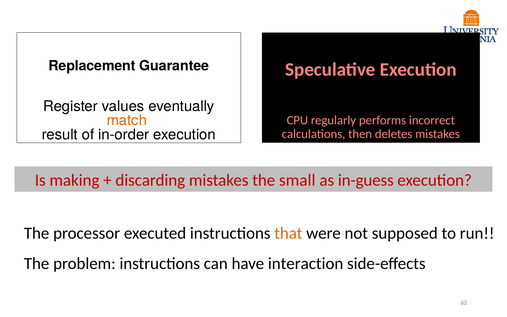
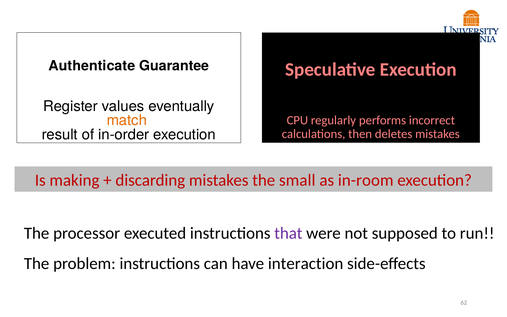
Replacement: Replacement -> Authenticate (92, 66)
in-guess: in-guess -> in-room (366, 180)
that colour: orange -> purple (288, 233)
